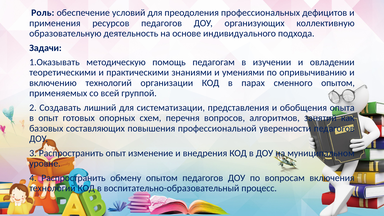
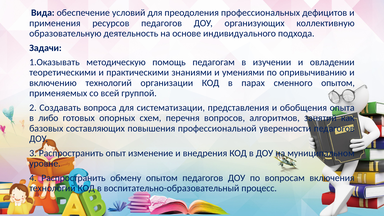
Роль: Роль -> Вида (43, 13)
лишний: лишний -> вопроса (100, 108)
в опыт: опыт -> либо (48, 118)
